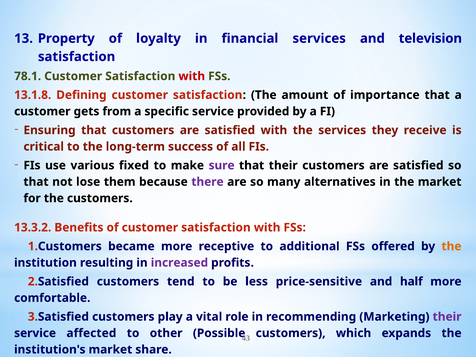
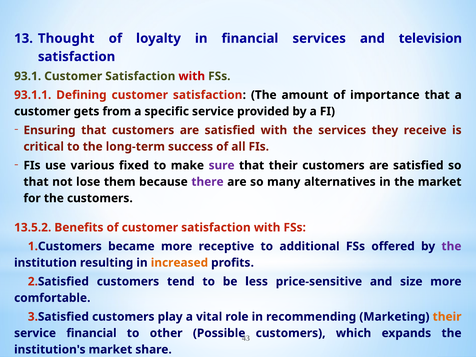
Property: Property -> Thought (66, 38)
78.1: 78.1 -> 93.1 (28, 76)
13.1.8: 13.1.8 -> 93.1.1 (33, 95)
13.3.2: 13.3.2 -> 13.5.2 (33, 227)
the colour: orange -> purple (451, 246)
increased colour: purple -> orange (179, 263)
half: half -> size (411, 282)
their colour: purple -> orange (447, 317)
service affected: affected -> financial (91, 333)
